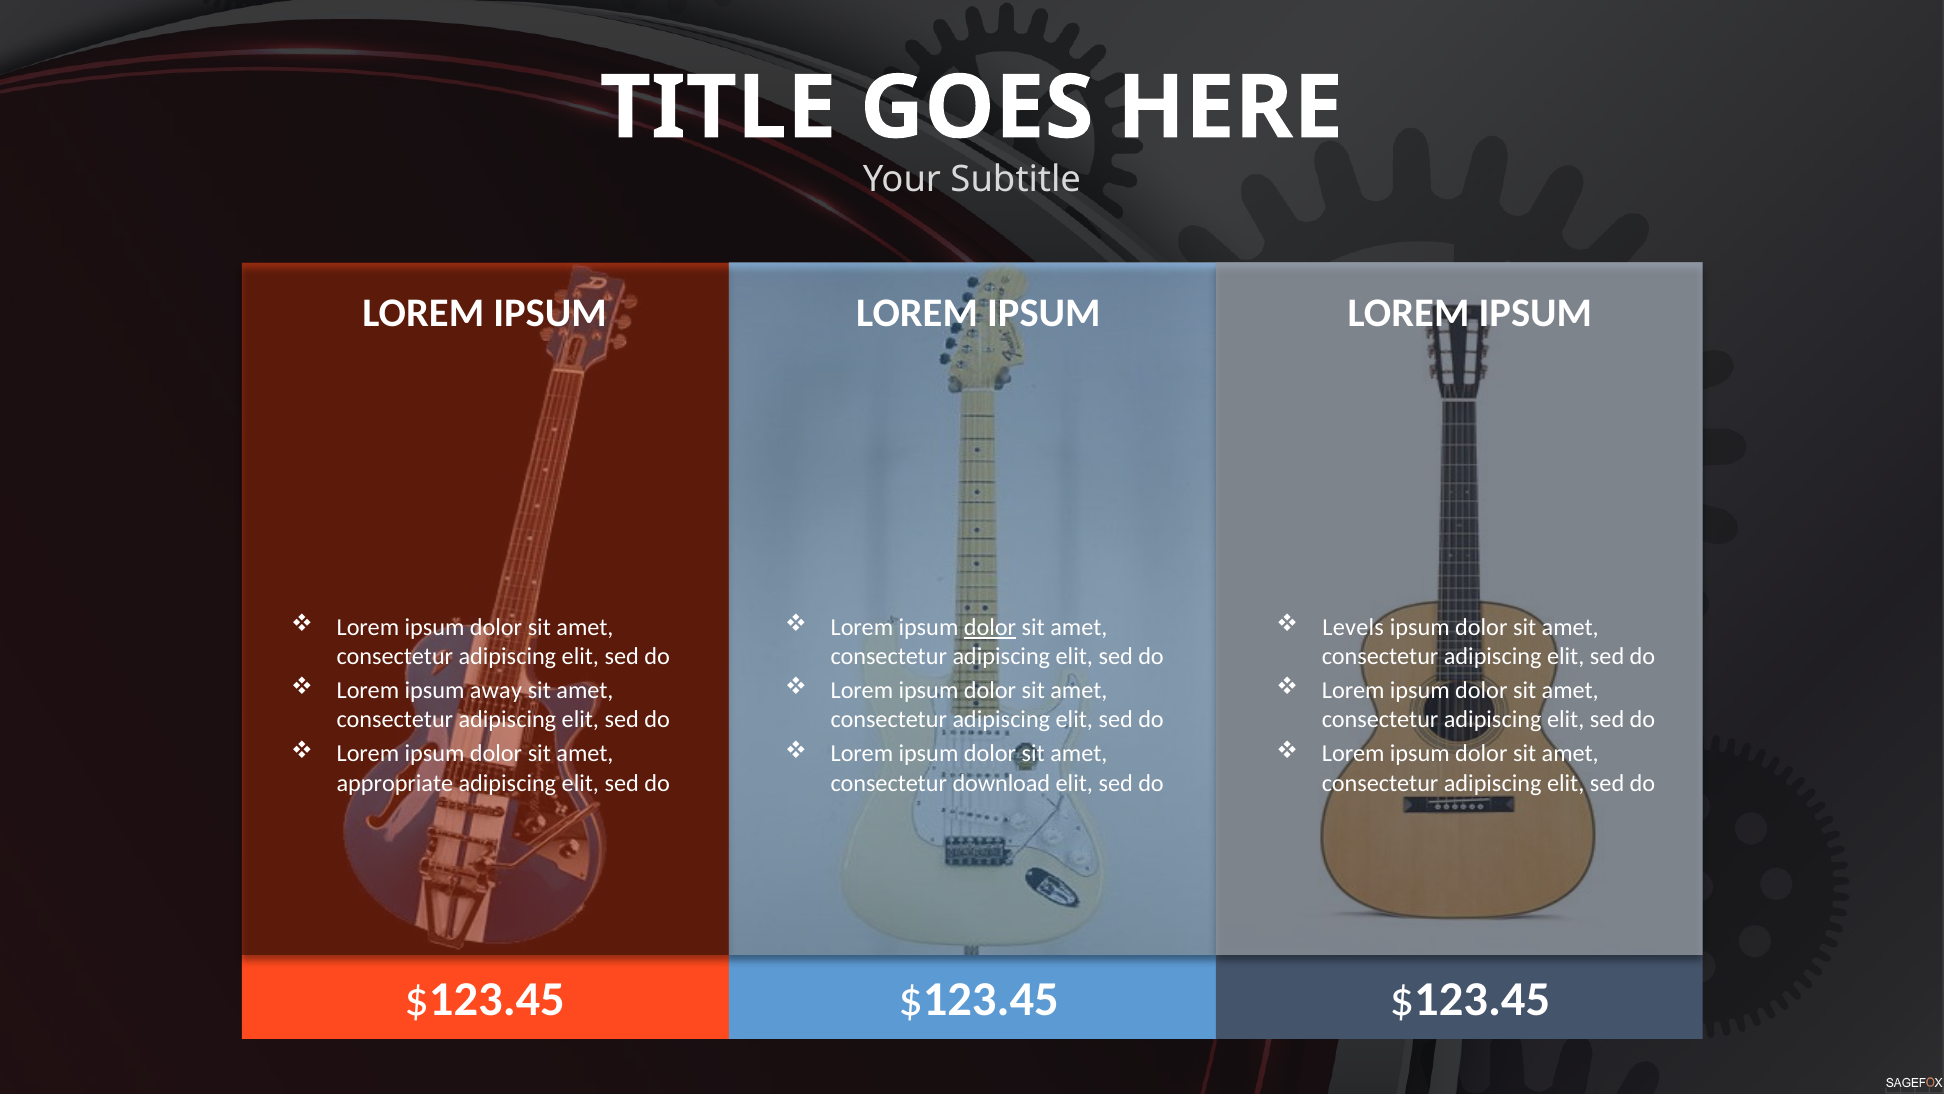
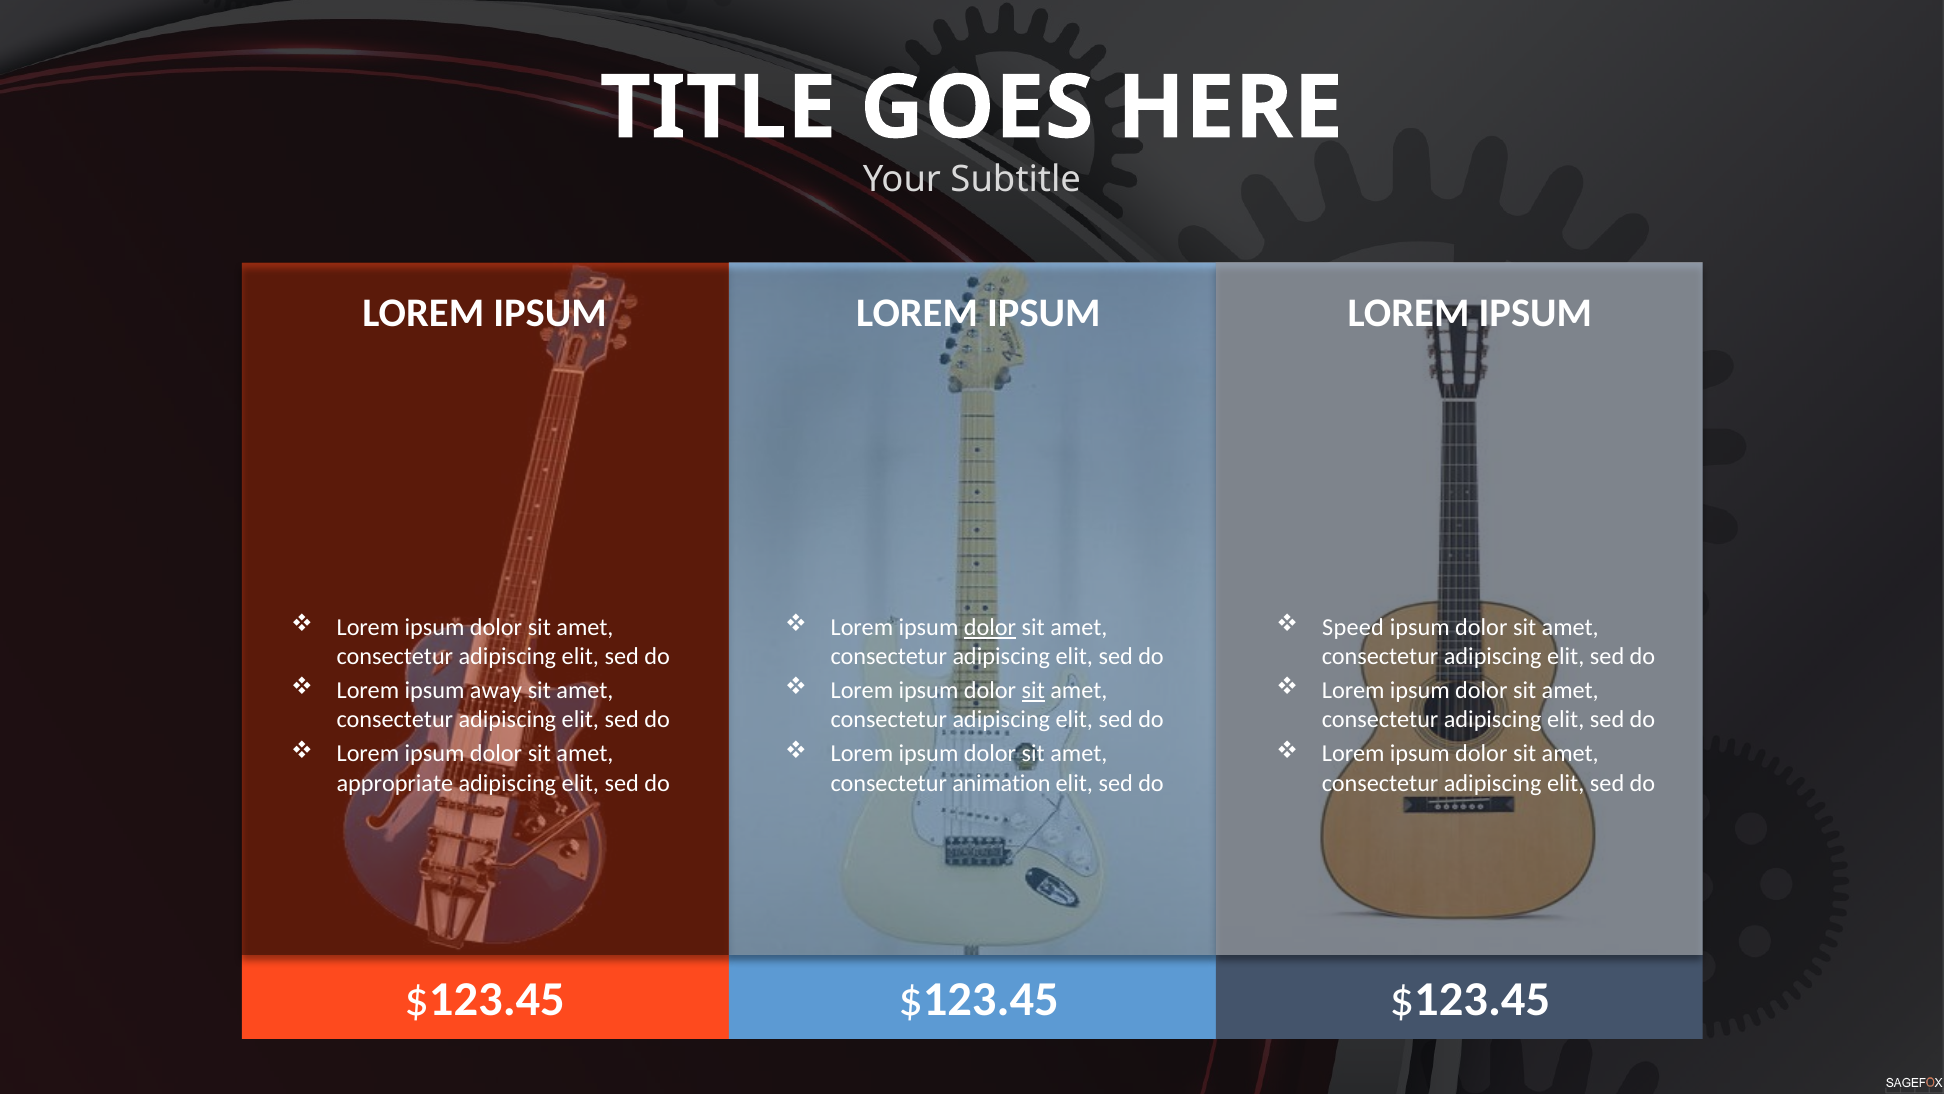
Levels: Levels -> Speed (1353, 627)
sit underline: none -> present (1033, 690)
download: download -> animation (1001, 783)
